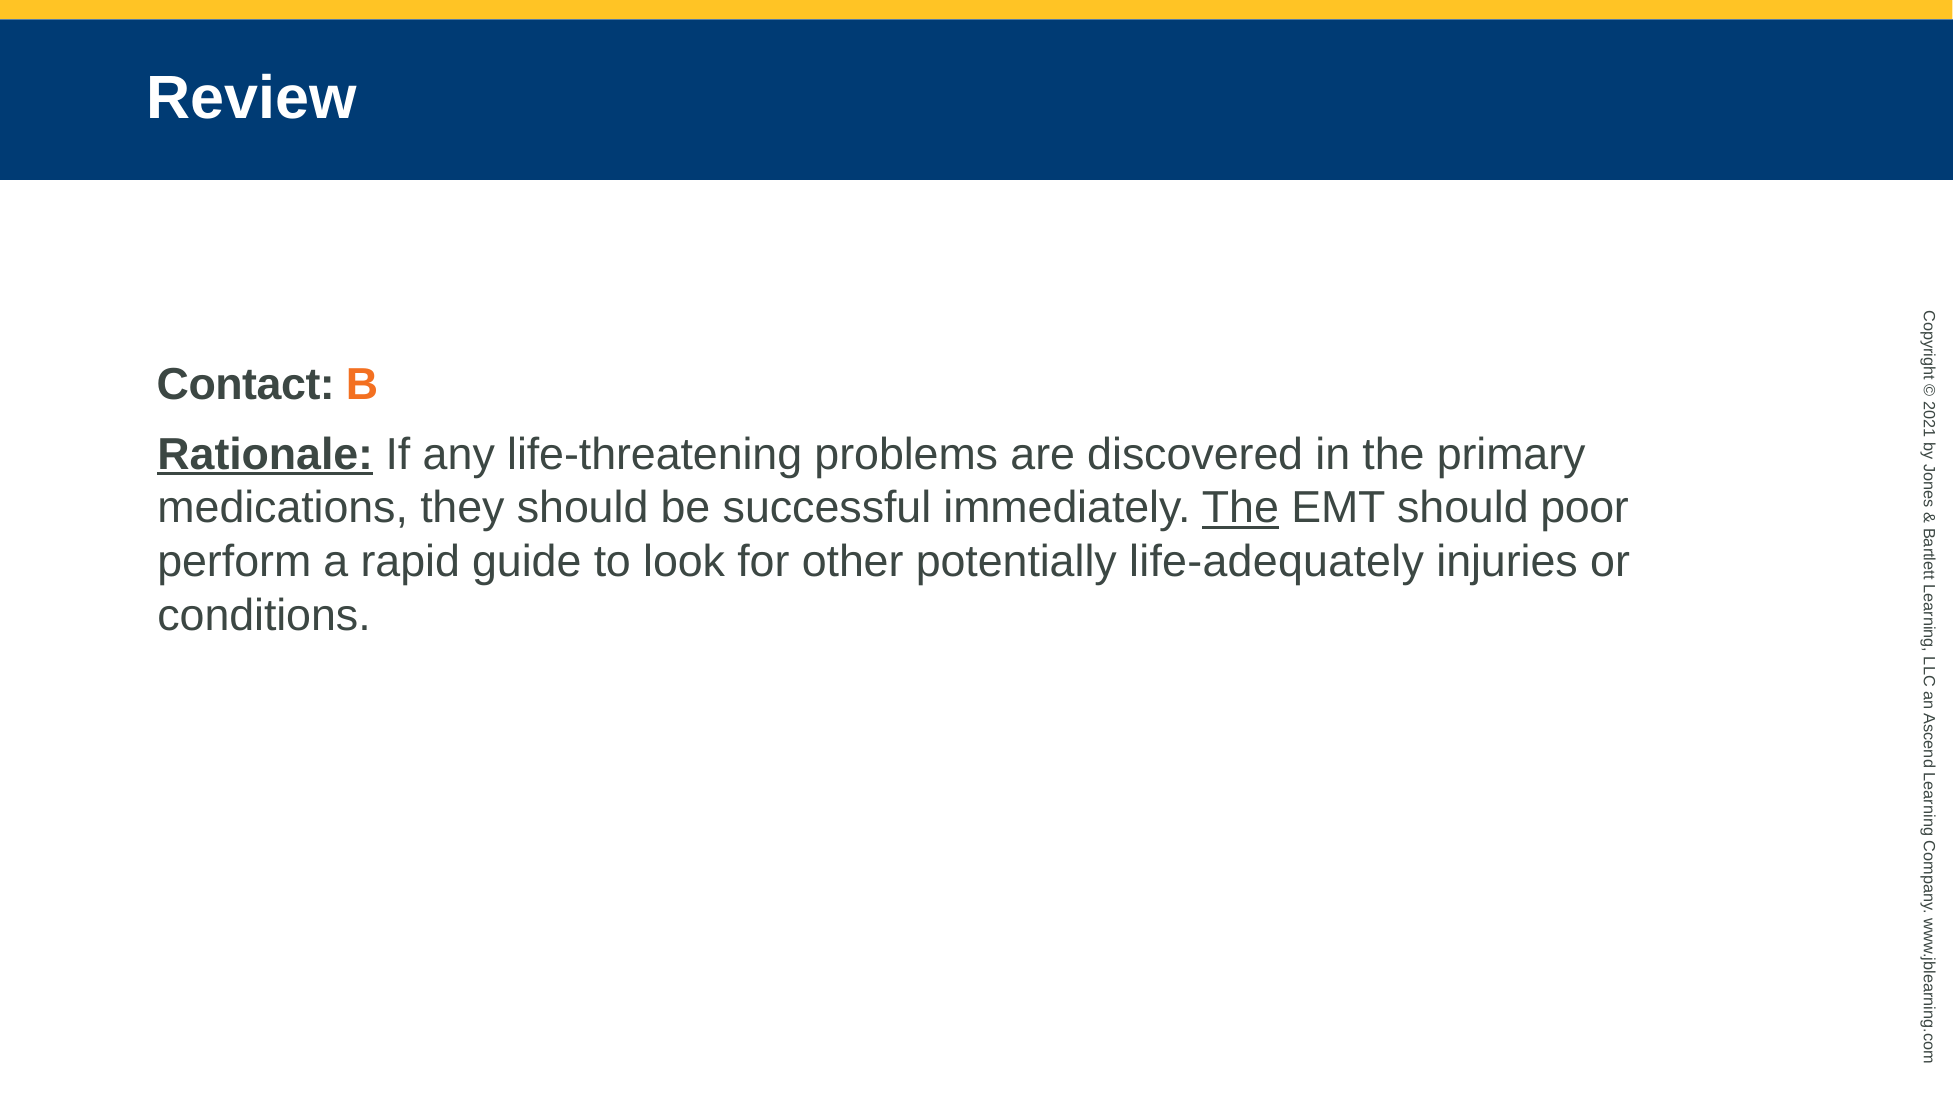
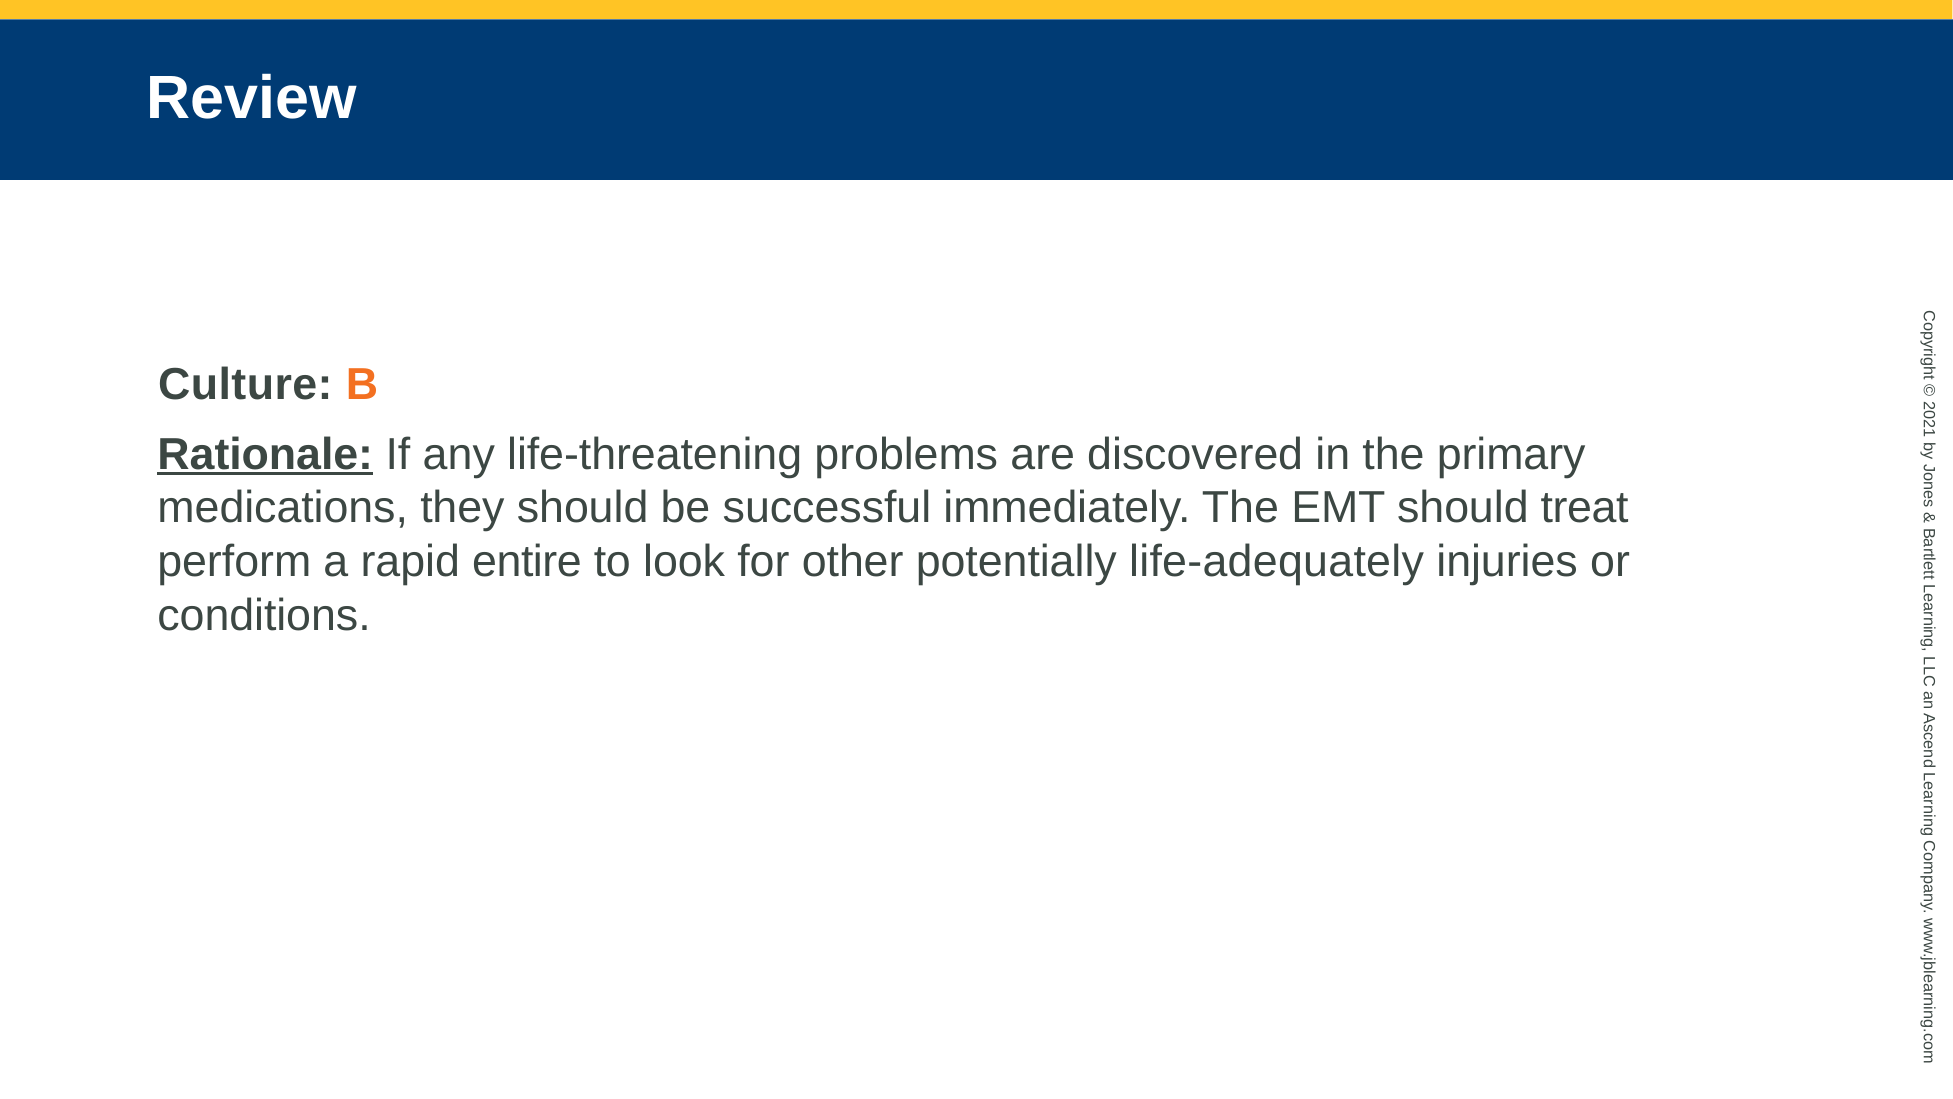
Contact: Contact -> Culture (245, 384)
The underline: present -> none (1240, 508)
poor: poor -> treat (1585, 508)
guide: guide -> entire (527, 562)
